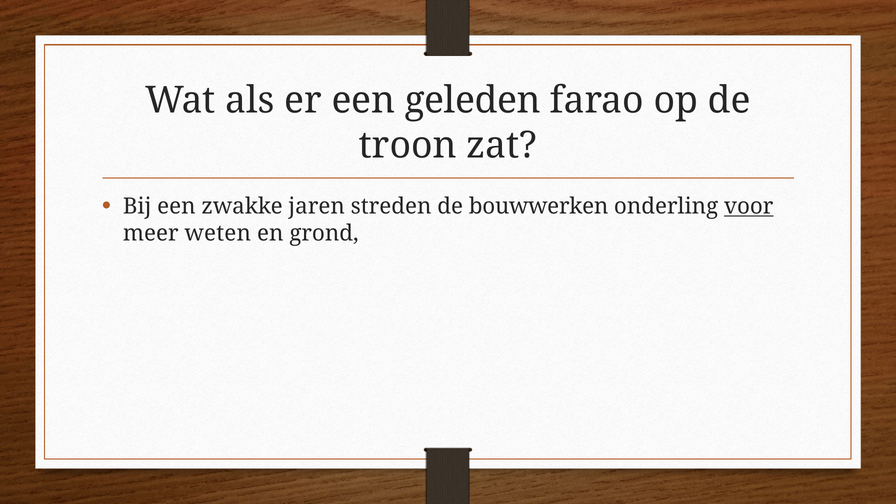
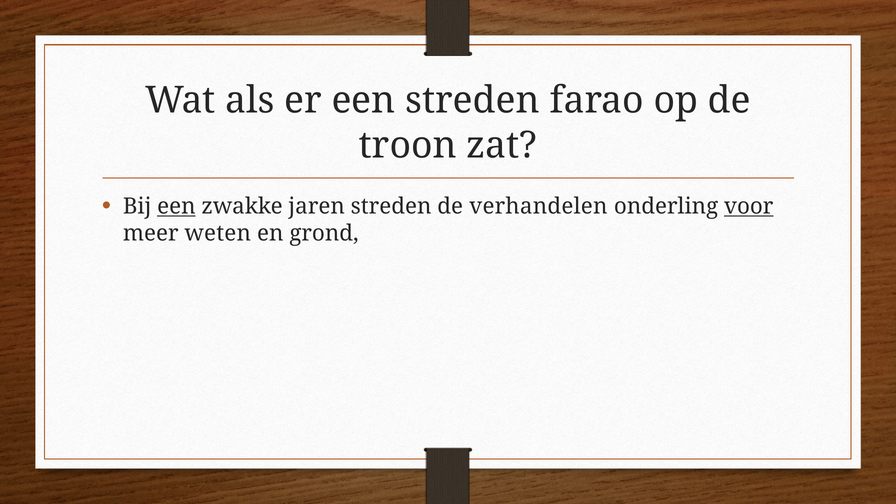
een geleden: geleden -> streden (473, 101)
een underline: none -> present (176, 206)
bouwwerken: bouwwerken -> verhandelen (538, 206)
